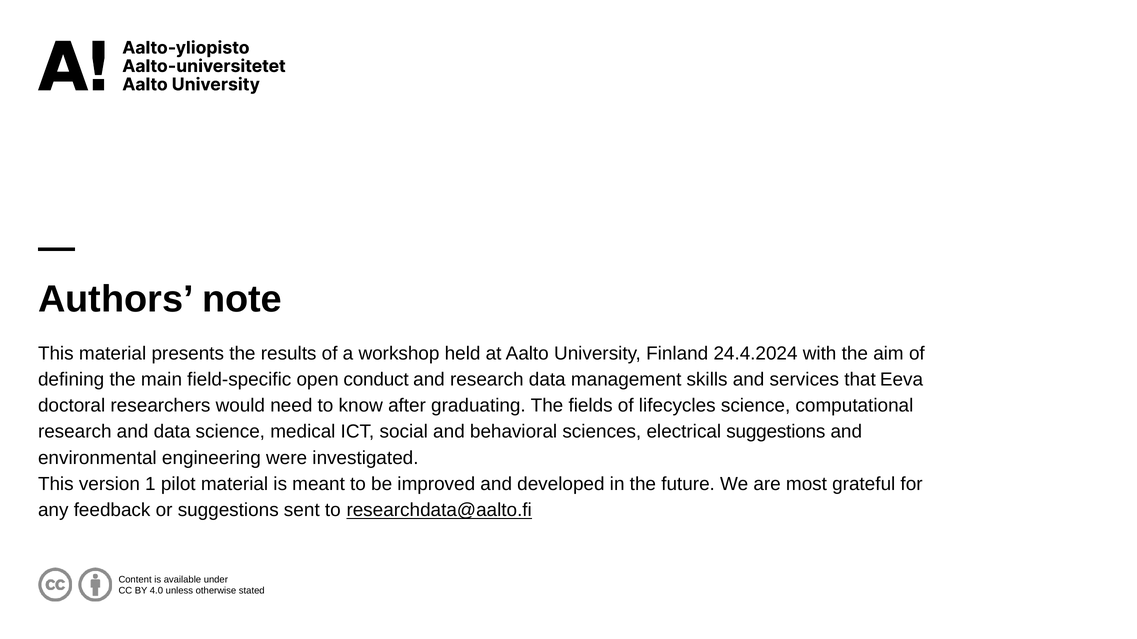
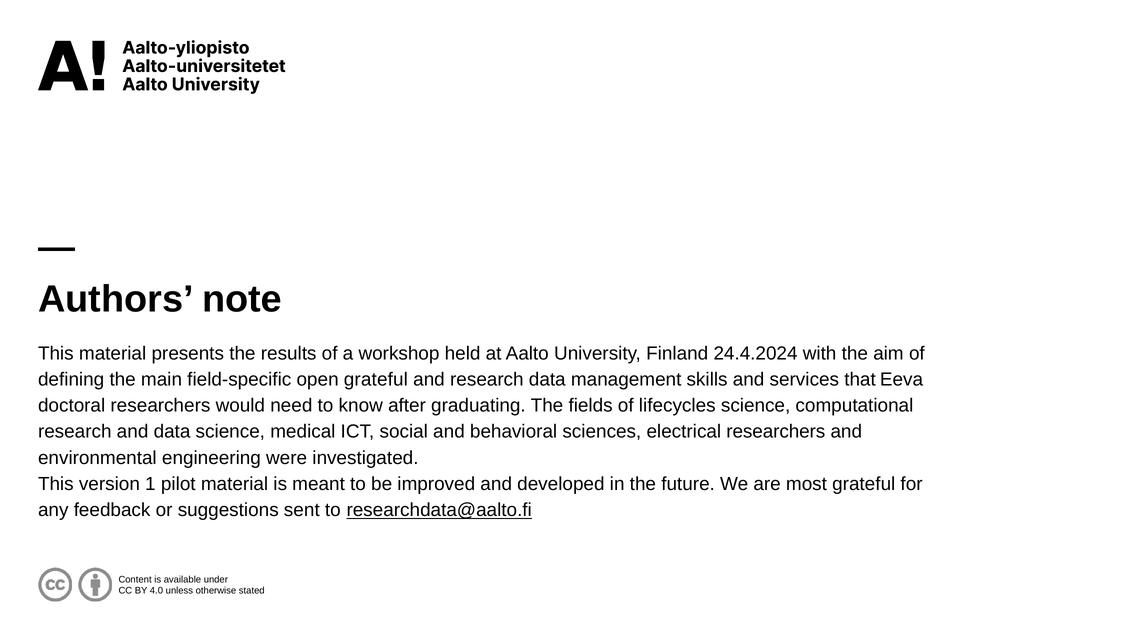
open conduct: conduct -> grateful (376, 380)
electrical suggestions: suggestions -> researchers (776, 432)
